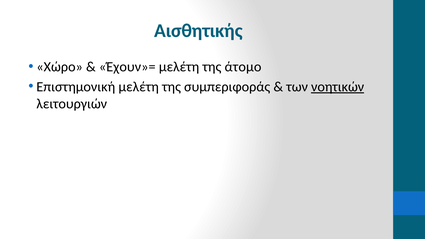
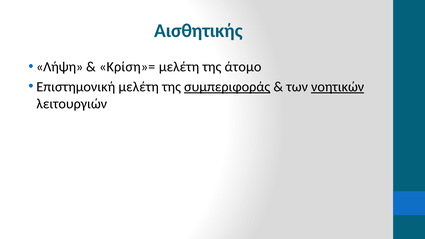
Χώρο: Χώρο -> Λήψη (60, 67)
Έχουν»=: Έχουν»= -> Κρίση»= (127, 67)
συμπεριφοράς underline: none -> present (227, 87)
